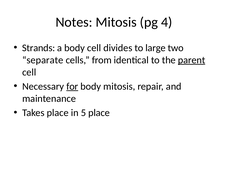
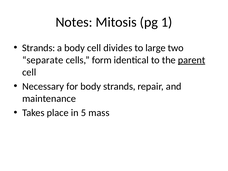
4: 4 -> 1 (167, 22)
from: from -> form (102, 60)
for underline: present -> none (72, 86)
body mitosis: mitosis -> strands (119, 86)
5 place: place -> mass (99, 113)
